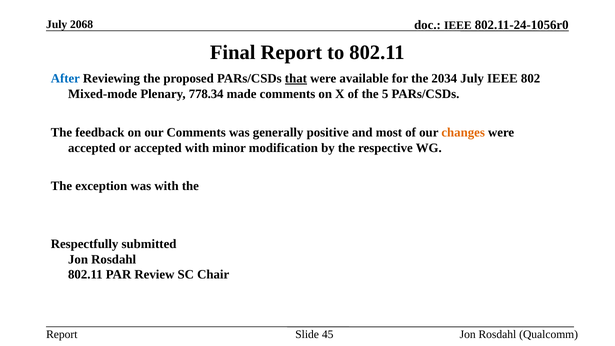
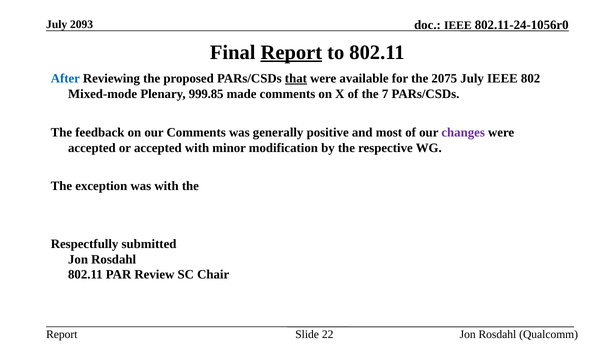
2068: 2068 -> 2093 (82, 24)
Report underline: none -> present (291, 53)
2034: 2034 -> 2075 (444, 79)
778.34: 778.34 -> 999.85 (206, 94)
5: 5 -> 7 (385, 94)
changes colour: orange -> purple (463, 132)
45: 45 -> 22 (328, 334)
